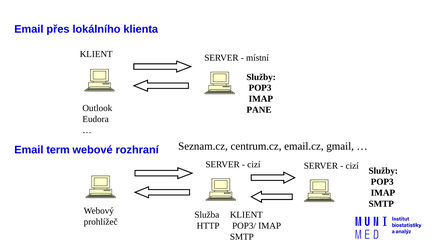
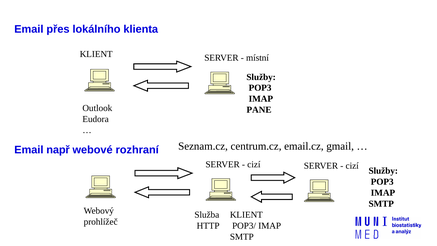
term: term -> např (58, 150)
